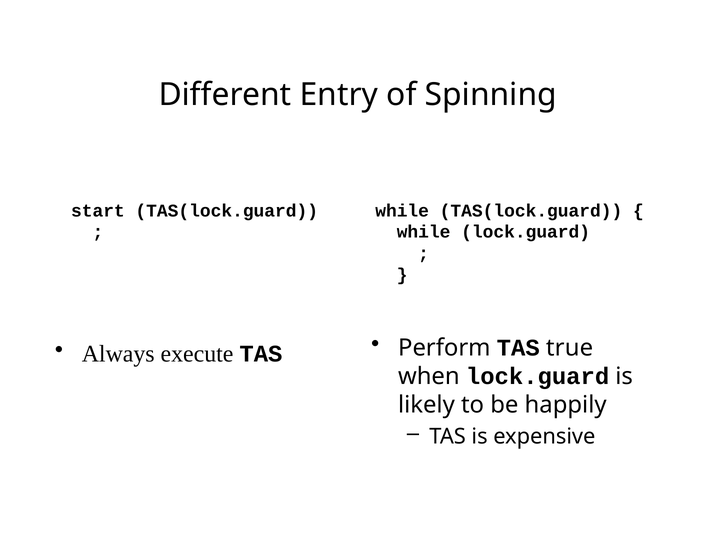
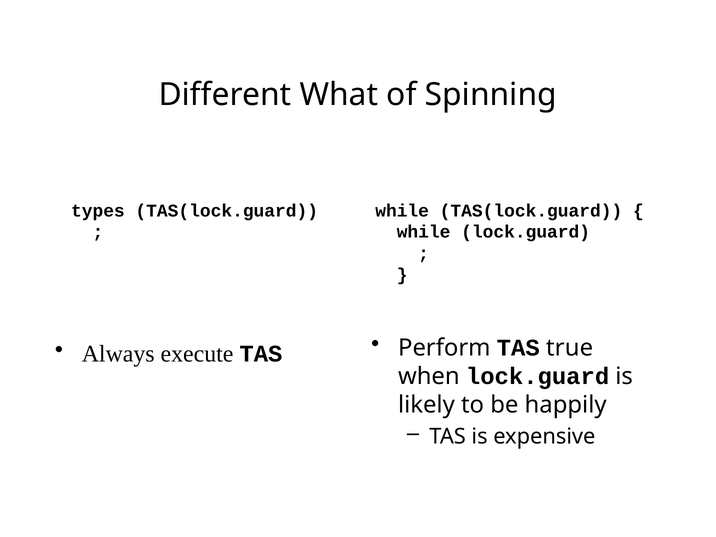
Entry: Entry -> What (339, 95)
start: start -> types (98, 211)
